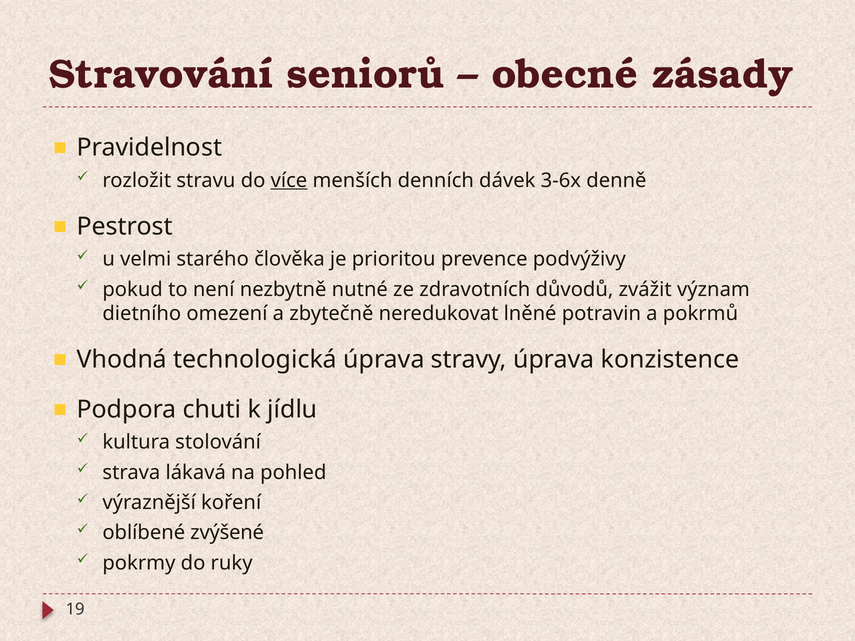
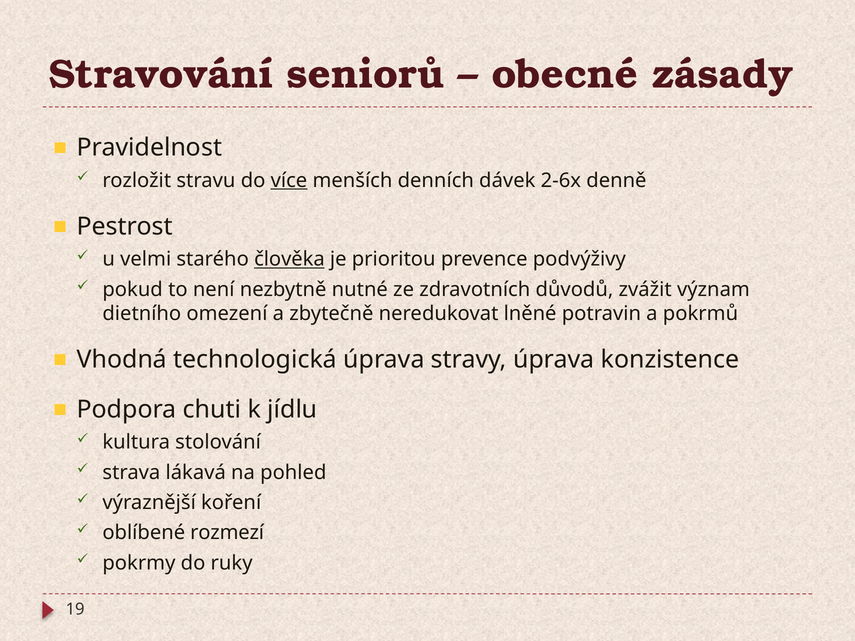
3-6x: 3-6x -> 2-6x (561, 180)
člověka underline: none -> present (289, 259)
zvýšené: zvýšené -> rozmezí (227, 533)
